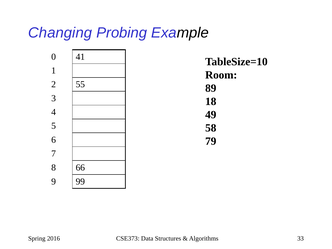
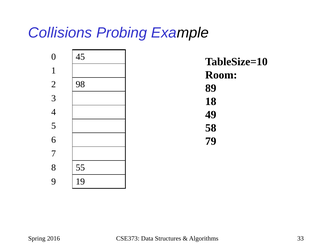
Changing: Changing -> Collisions (60, 33)
41: 41 -> 45 (80, 57)
55: 55 -> 98 (80, 84)
66: 66 -> 55 (80, 168)
99: 99 -> 19 (80, 182)
